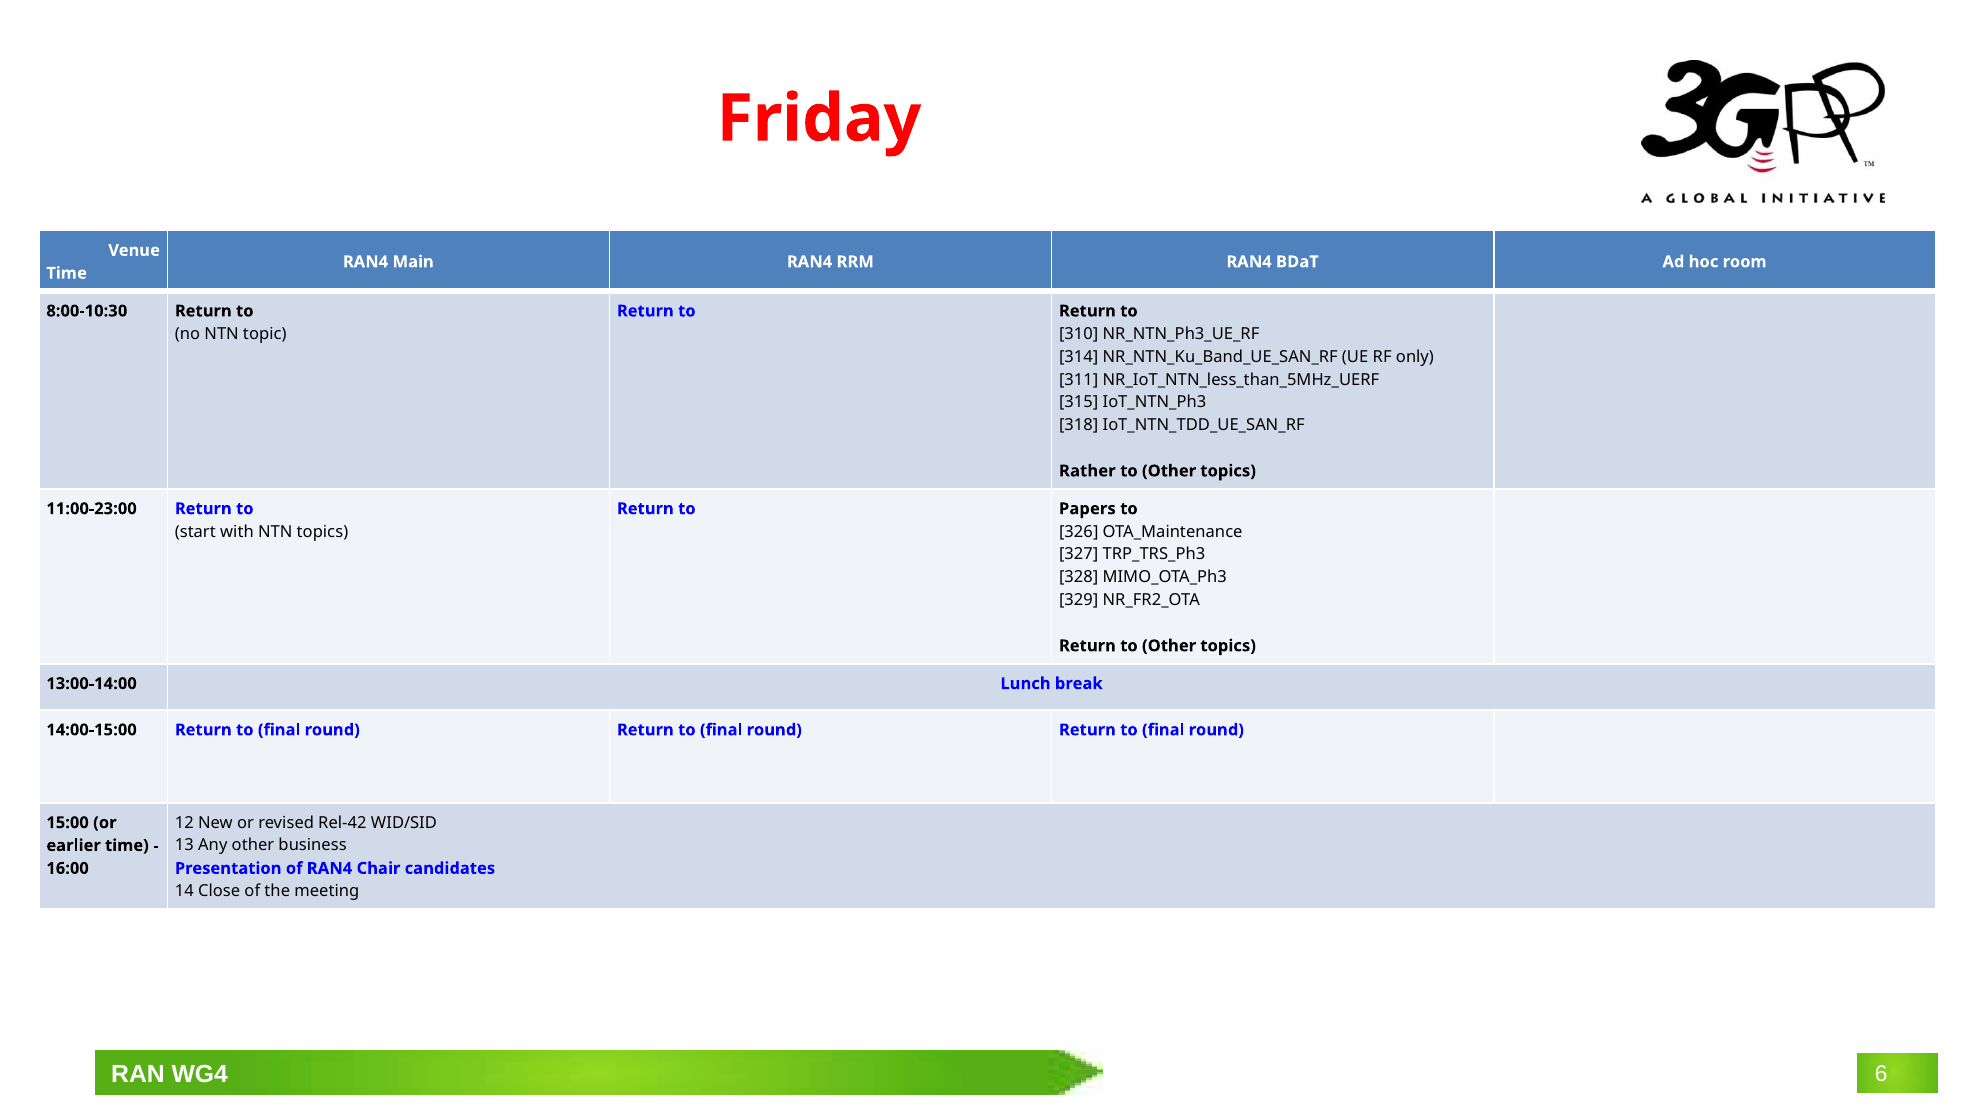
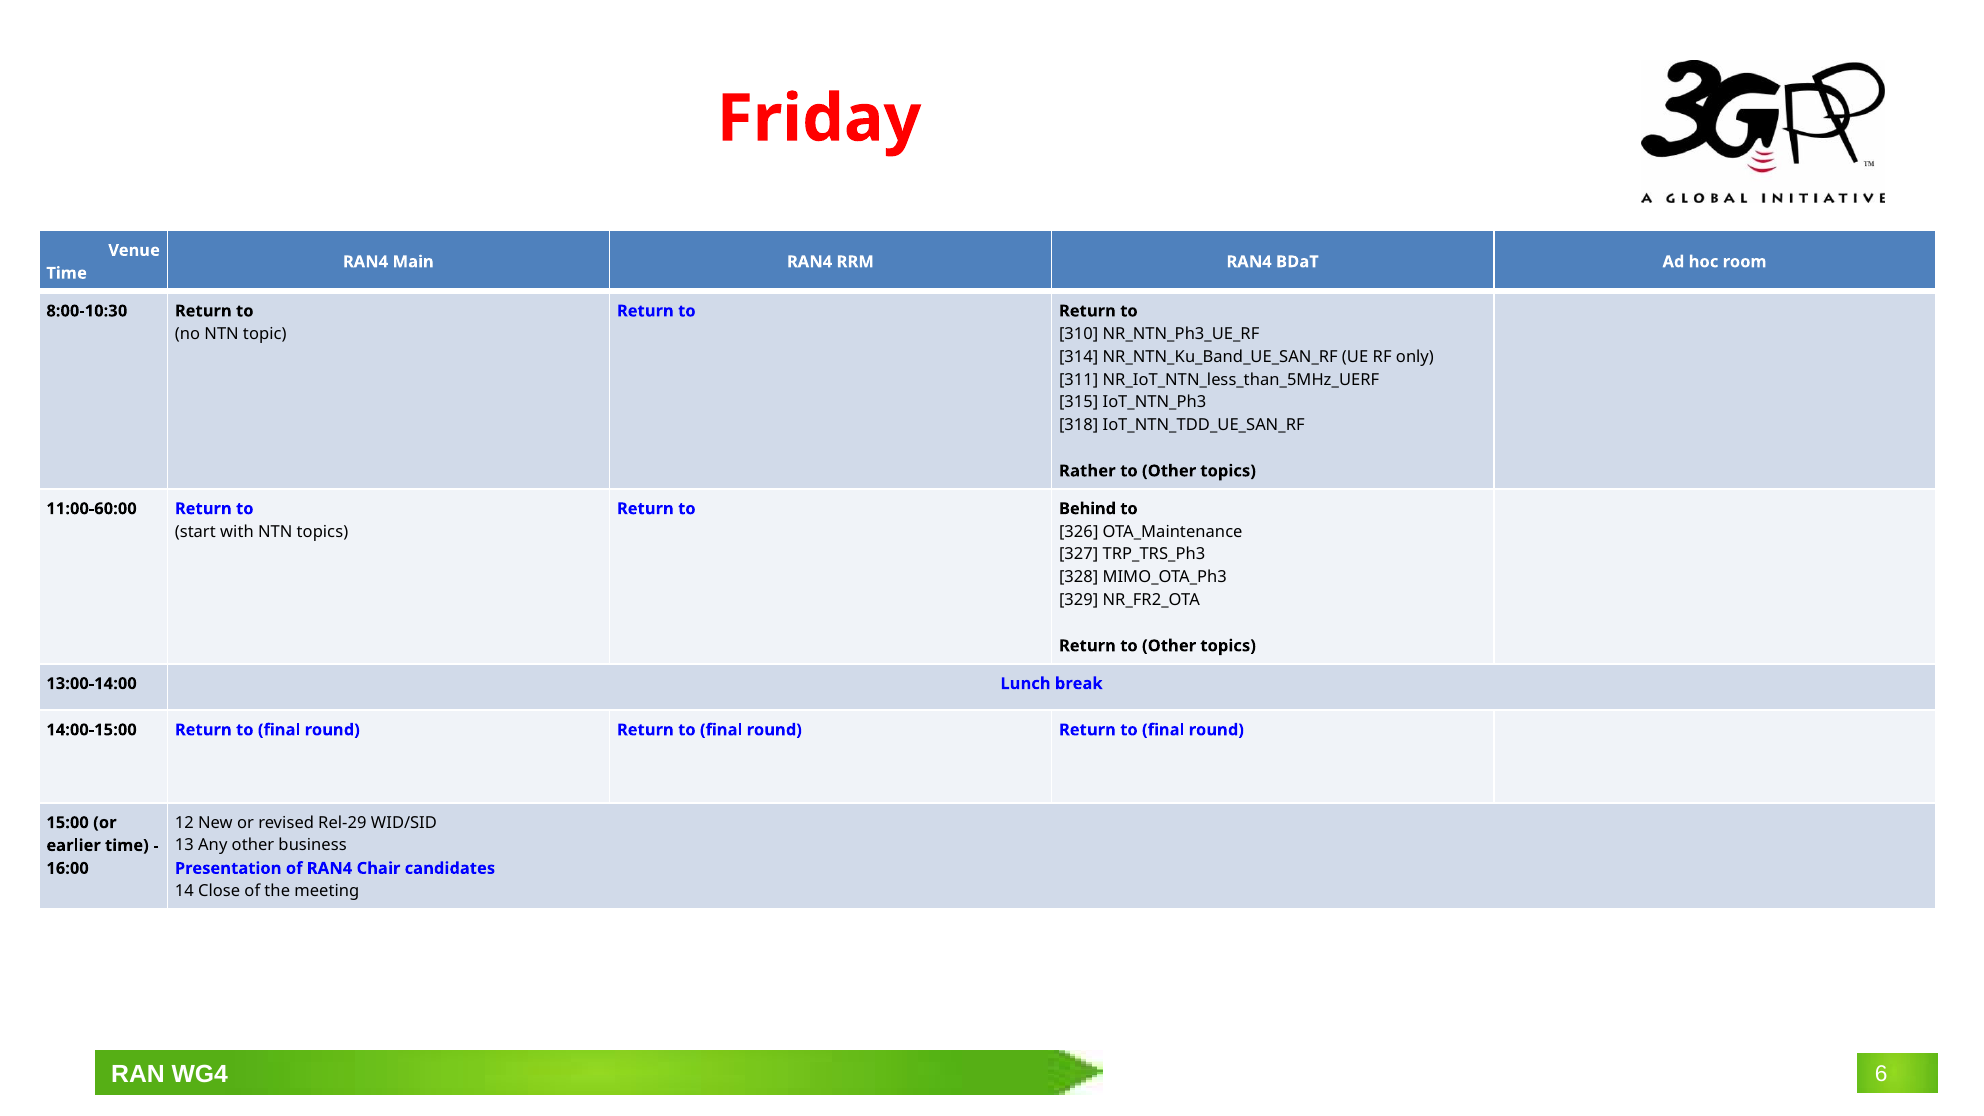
11:00-23:00: 11:00-23:00 -> 11:00-60:00 (92, 509)
Papers: Papers -> Behind (1088, 509)
Rel-42: Rel-42 -> Rel-29 (342, 823)
